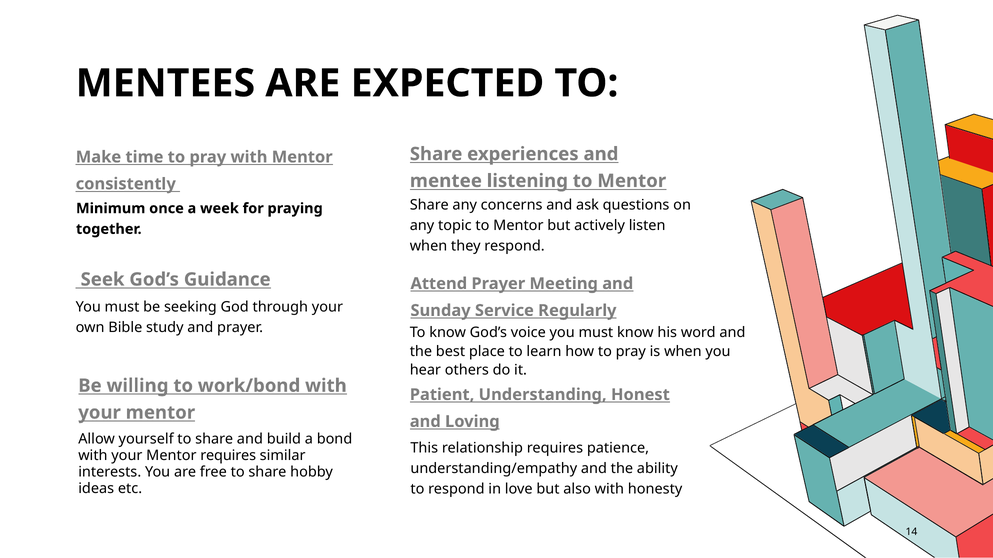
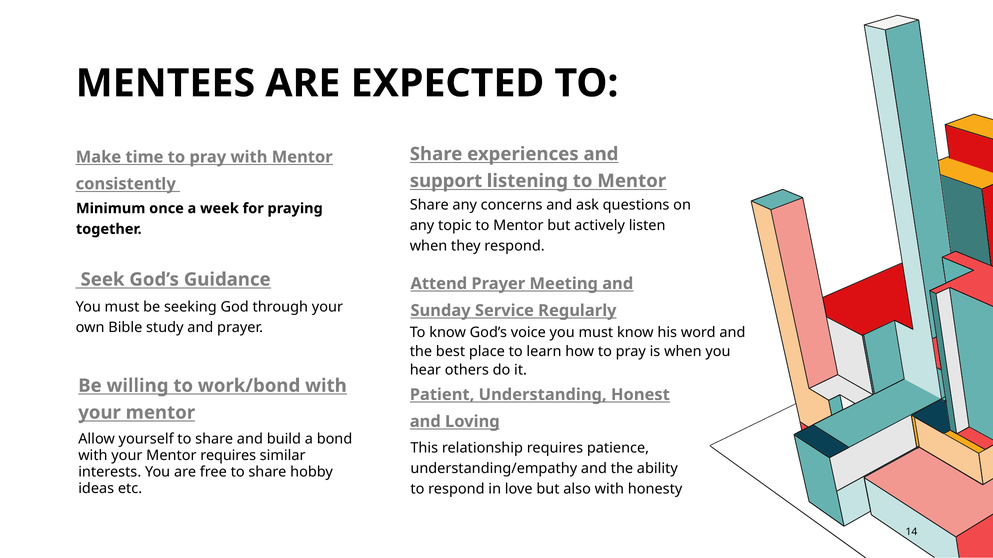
mentee: mentee -> support (446, 181)
